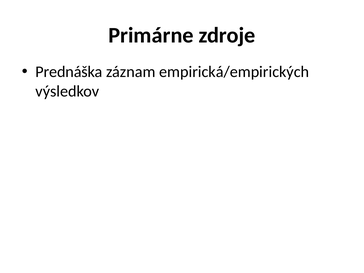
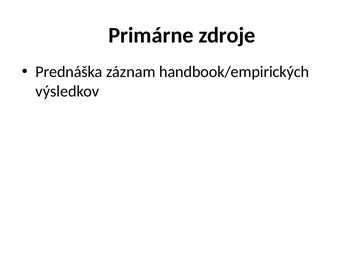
empirická/empirických: empirická/empirických -> handbook/empirických (234, 72)
